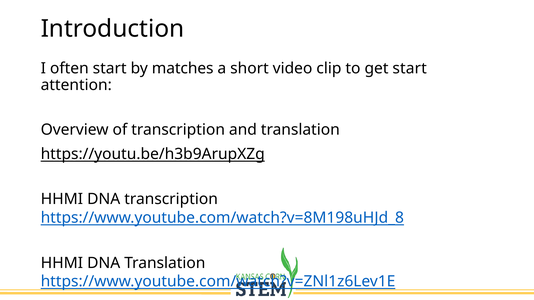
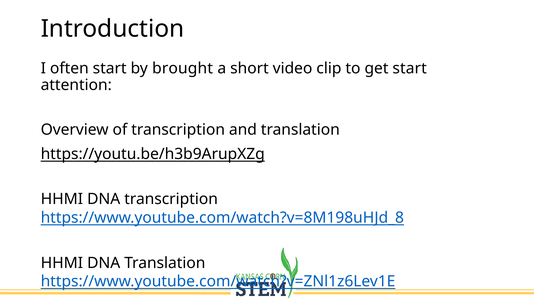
matches: matches -> brought (183, 68)
